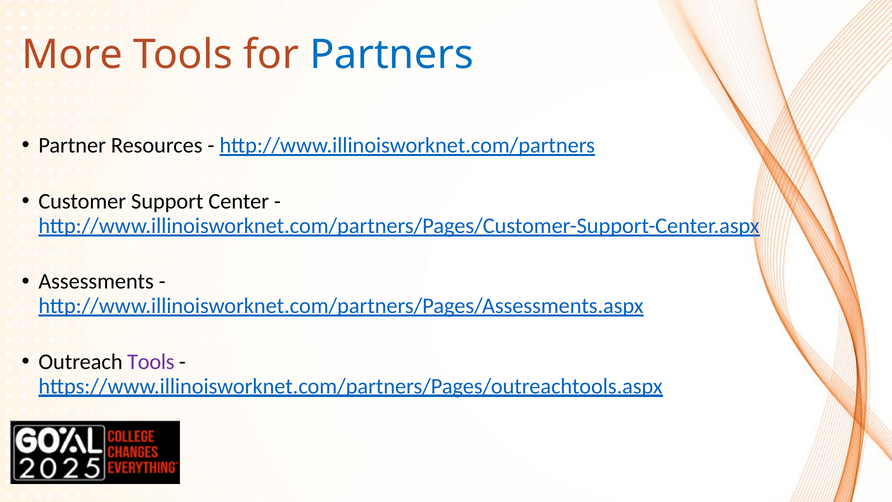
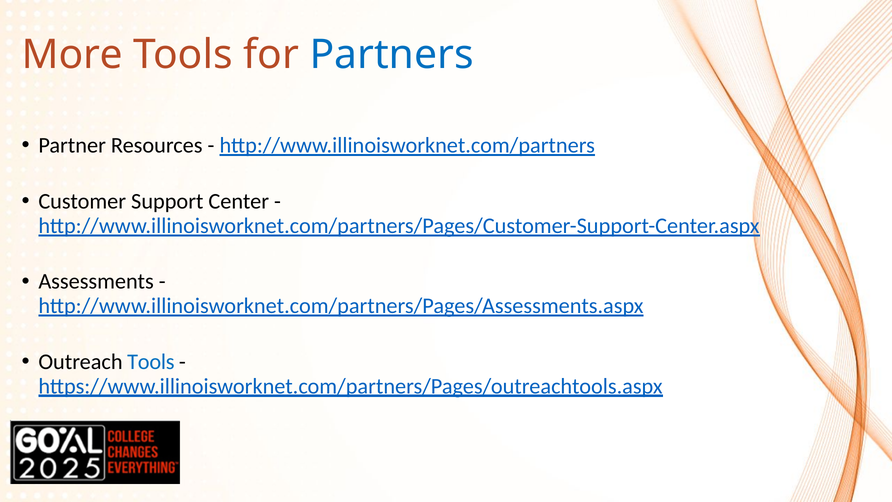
Tools colour: purple -> blue (151, 362)
